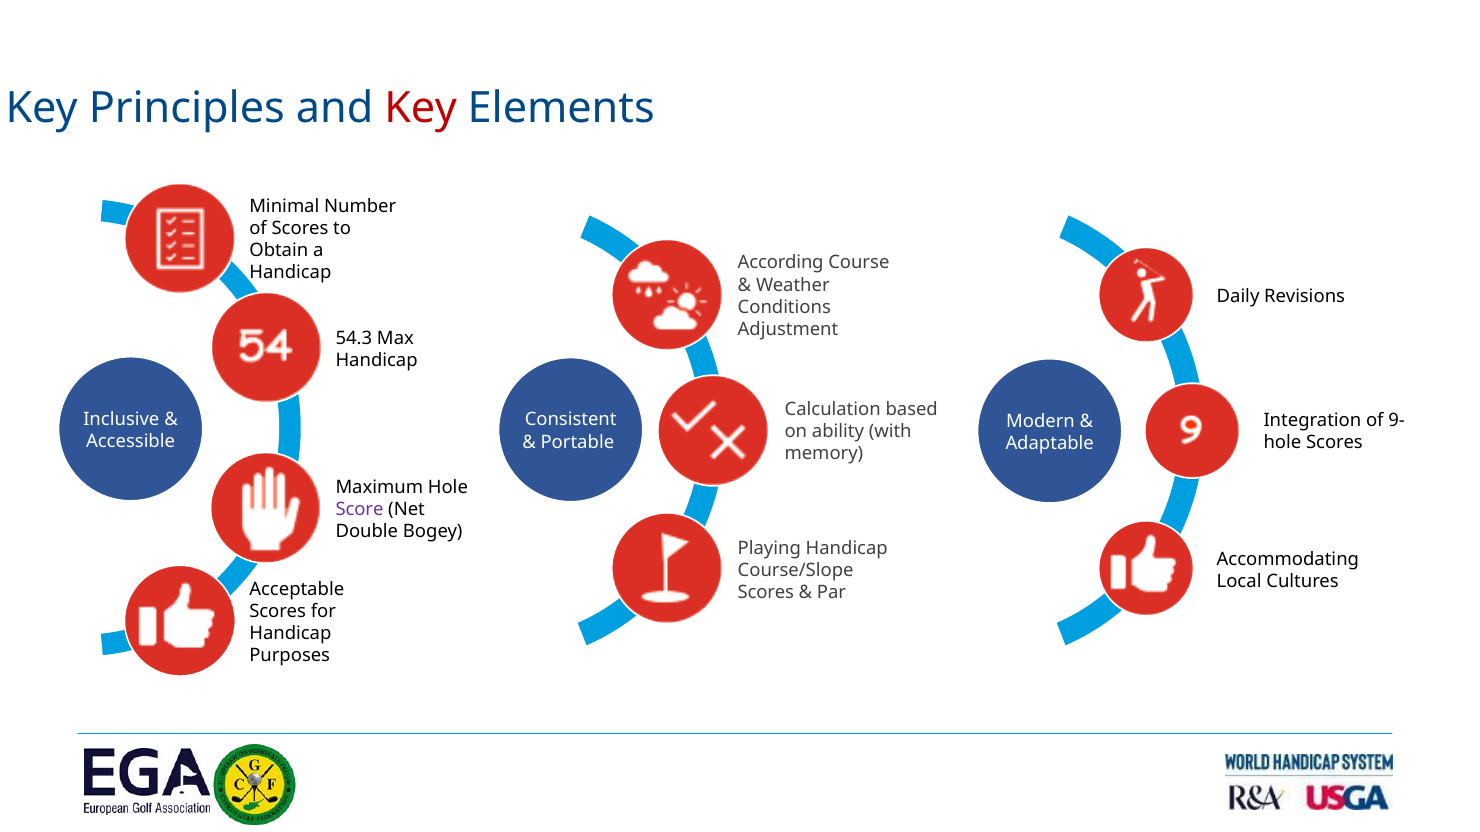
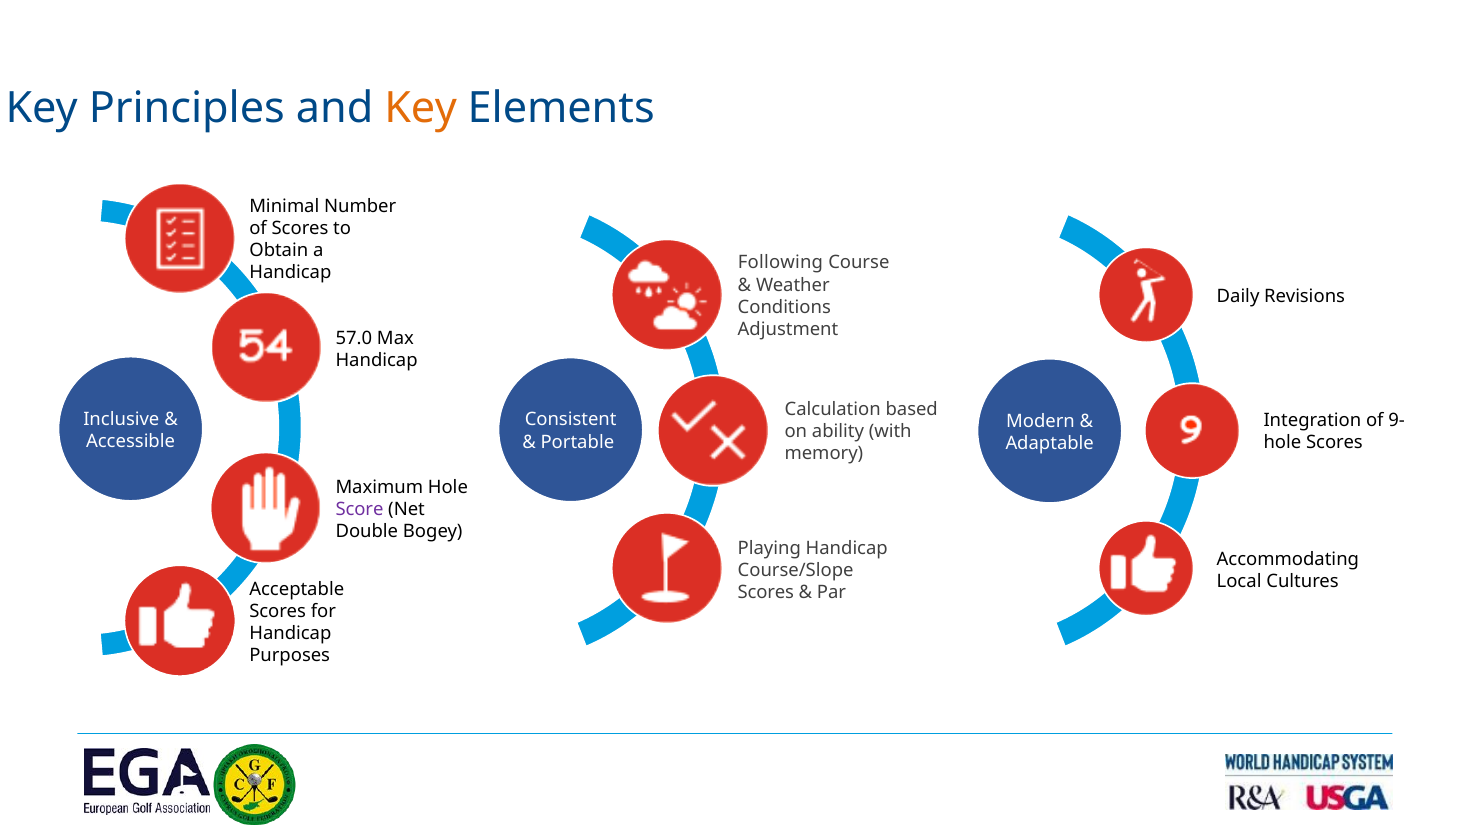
Key colour: red -> orange (421, 108)
According: According -> Following (780, 263)
54.3: 54.3 -> 57.0 (354, 338)
